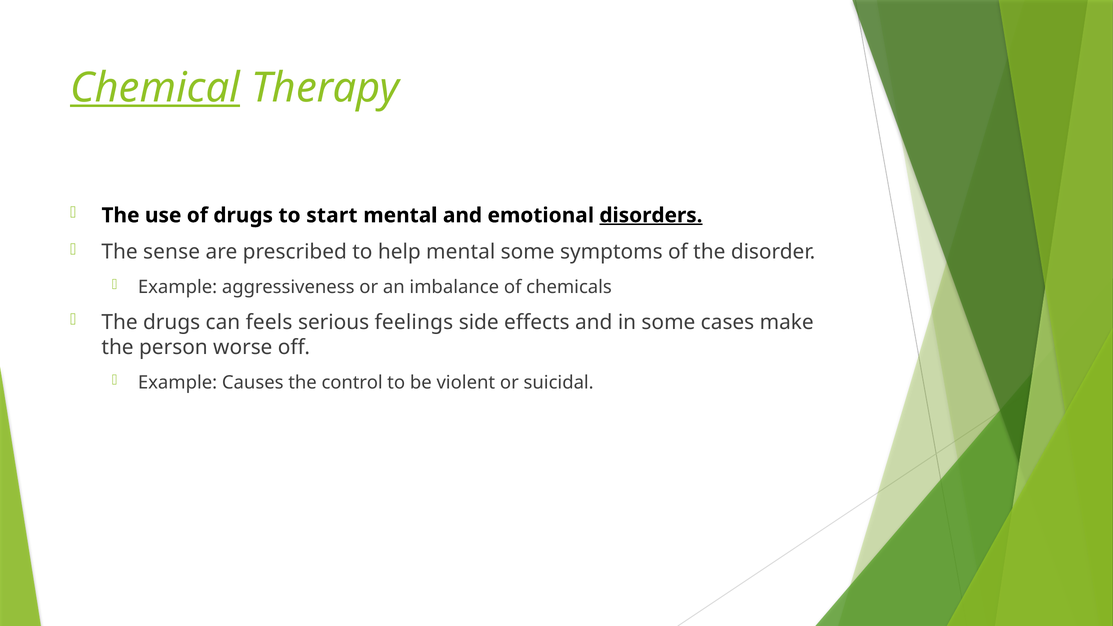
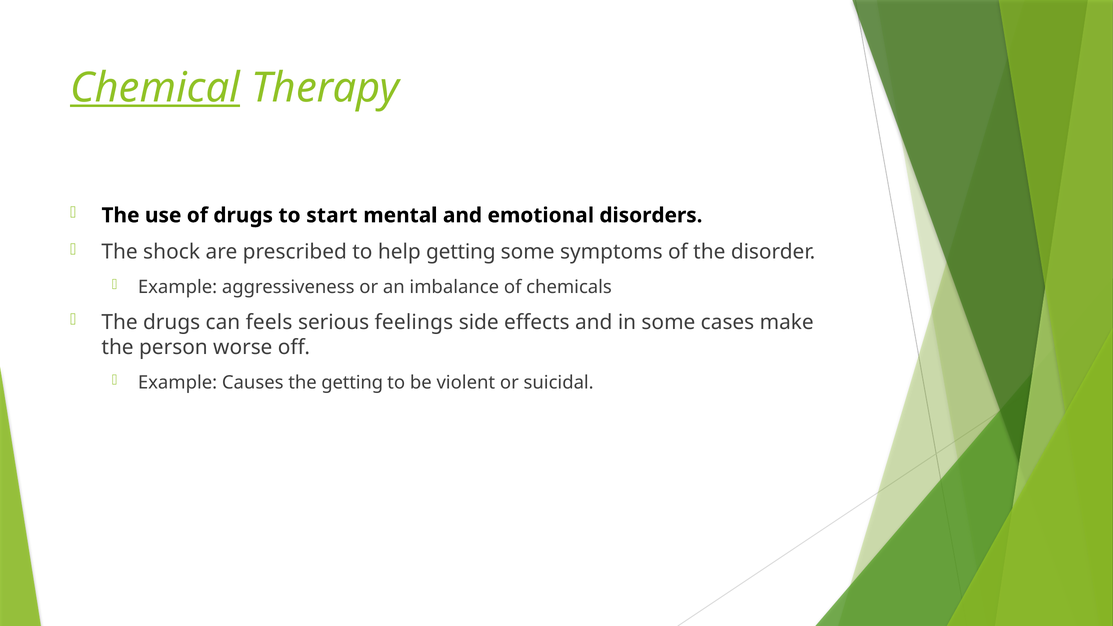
disorders underline: present -> none (651, 215)
sense: sense -> shock (172, 252)
help mental: mental -> getting (461, 252)
the control: control -> getting (352, 383)
